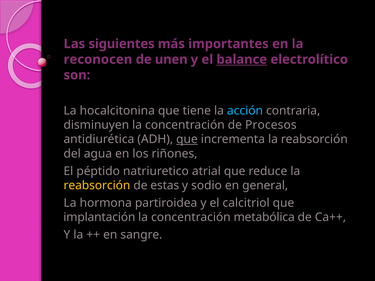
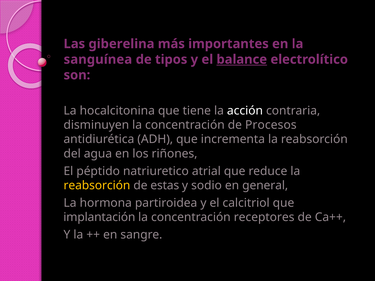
siguientes: siguientes -> giberelina (121, 44)
reconocen: reconocen -> sanguínea (98, 59)
unen: unen -> tipos (171, 59)
acción colour: light blue -> white (245, 111)
que underline: present -> none (187, 139)
metabólica: metabólica -> receptores (264, 217)
